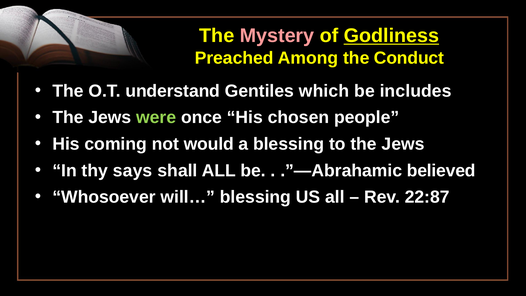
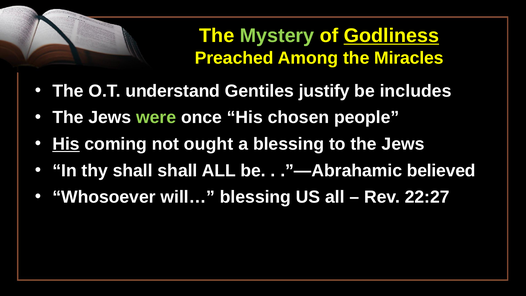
Mystery colour: pink -> light green (277, 36)
Conduct: Conduct -> Miracles (409, 58)
which: which -> justify (324, 91)
His underline: none -> present (66, 144)
would: would -> ought (209, 144)
thy says: says -> shall (133, 170)
22:87: 22:87 -> 22:27 (427, 197)
